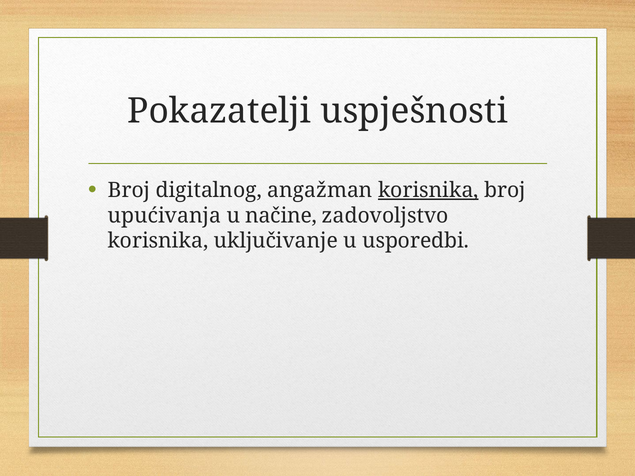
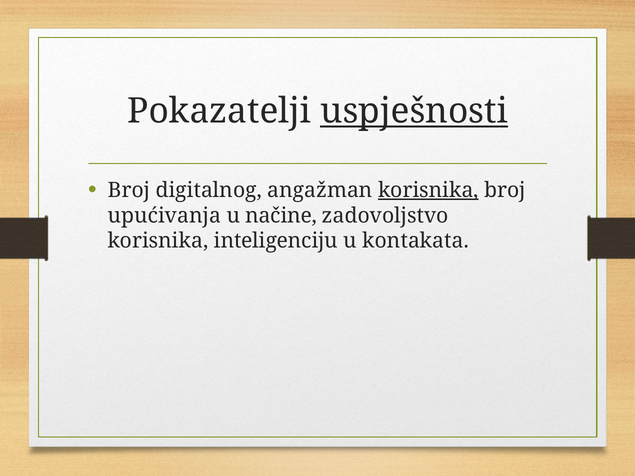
uspješnosti underline: none -> present (414, 111)
uključivanje: uključivanje -> inteligenciju (276, 241)
usporedbi: usporedbi -> kontakata (416, 241)
